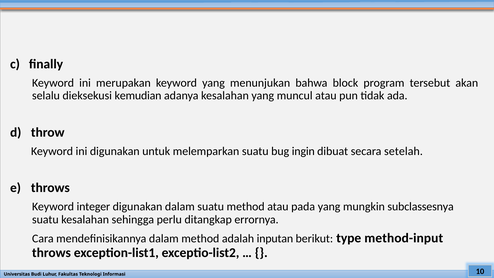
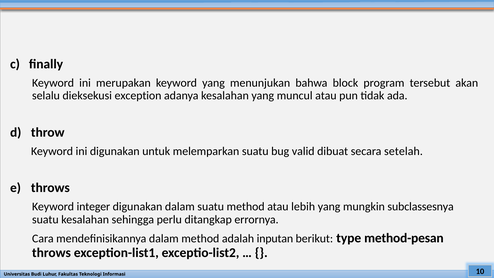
kemudian: kemudian -> exception (138, 96)
ingin: ingin -> valid (303, 151)
pada: pada -> lebih (303, 207)
method-input: method-input -> method-pesan (404, 238)
